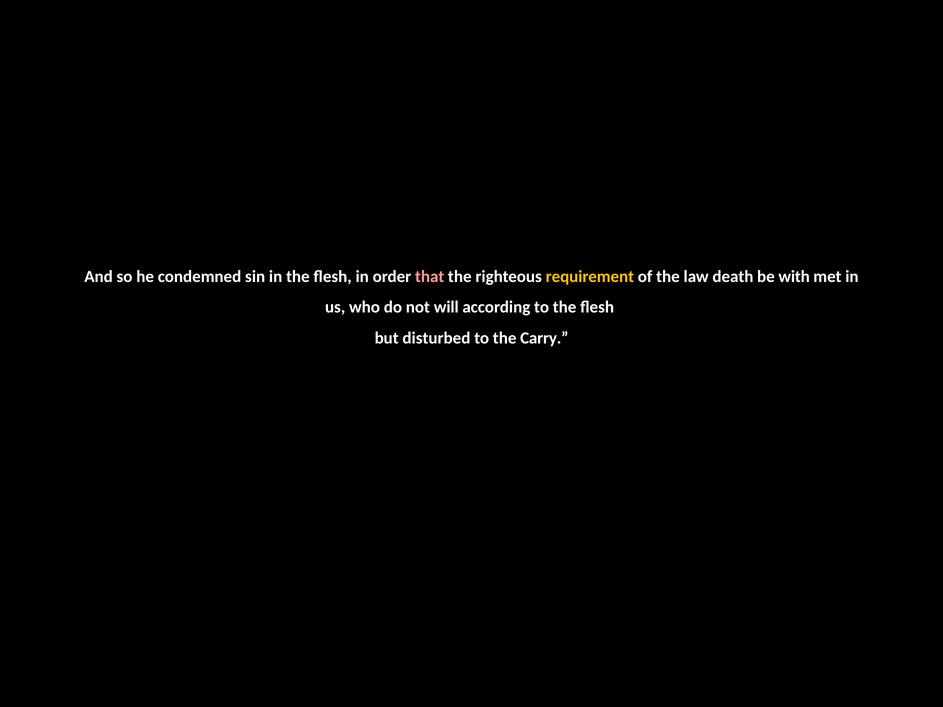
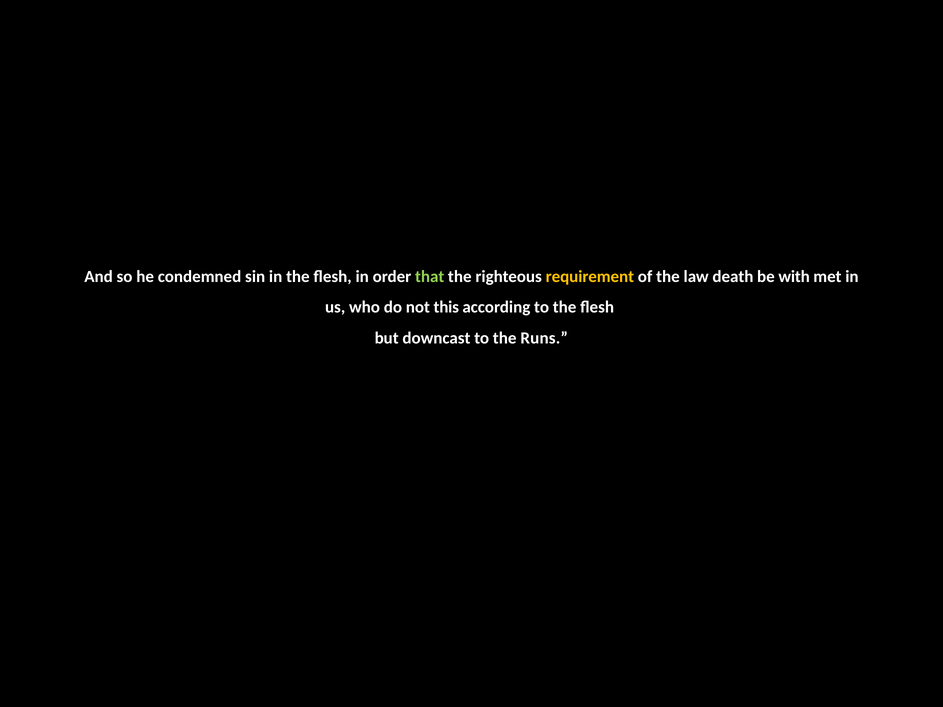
that colour: pink -> light green (430, 277)
will: will -> this (446, 307)
disturbed: disturbed -> downcast (436, 338)
Carry: Carry -> Runs (544, 338)
